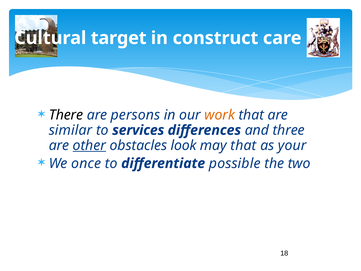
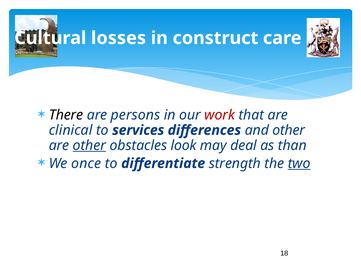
target: target -> losses (119, 38)
work colour: orange -> red (220, 115)
similar: similar -> clinical (71, 130)
and three: three -> other (289, 130)
may that: that -> deal (244, 145)
your: your -> than (292, 145)
possible: possible -> strength (235, 163)
two underline: none -> present (299, 163)
